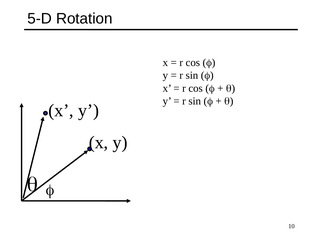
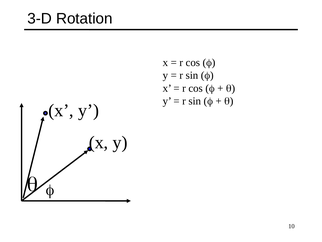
5-D: 5-D -> 3-D (40, 19)
